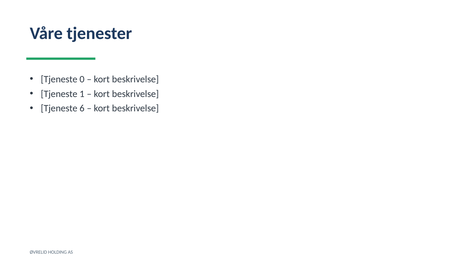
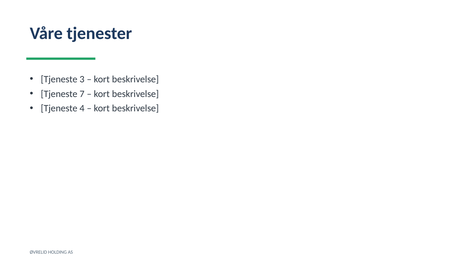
0: 0 -> 3 (82, 79)
1: 1 -> 7 (82, 94)
6: 6 -> 4 (82, 109)
